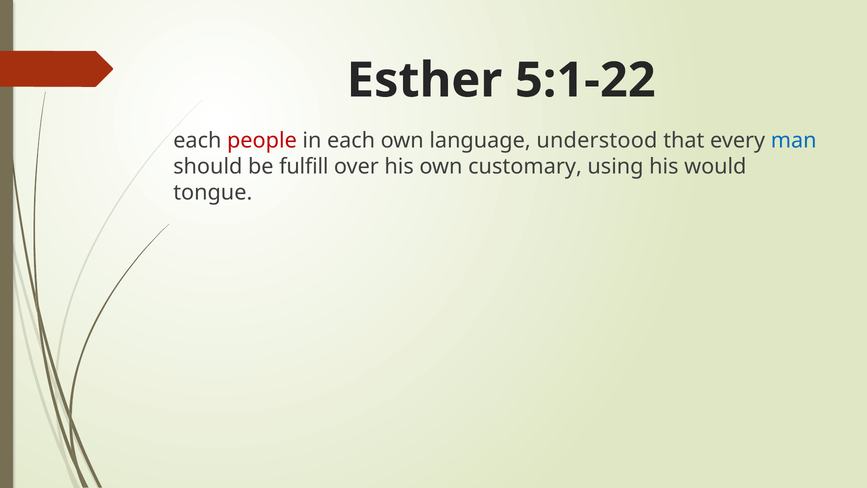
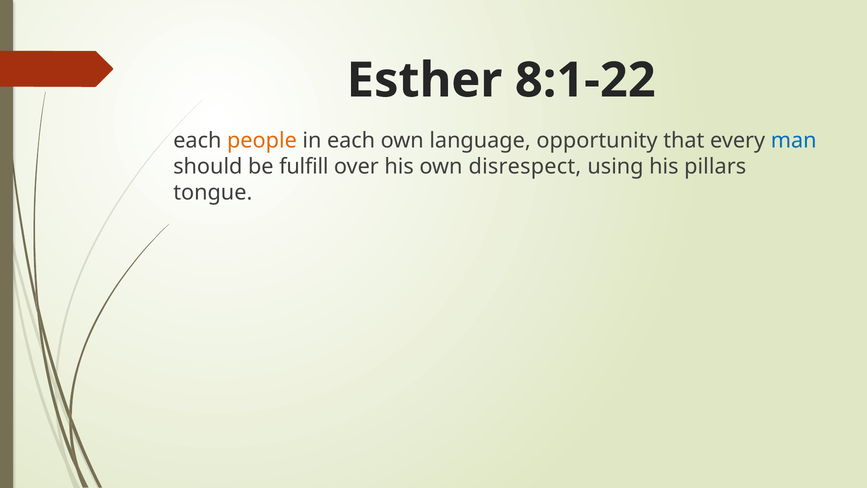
5:1-22: 5:1-22 -> 8:1-22 (585, 80)
people colour: red -> orange (262, 140)
understood: understood -> opportunity (597, 140)
customary: customary -> disrespect (525, 166)
would: would -> pillars (715, 166)
